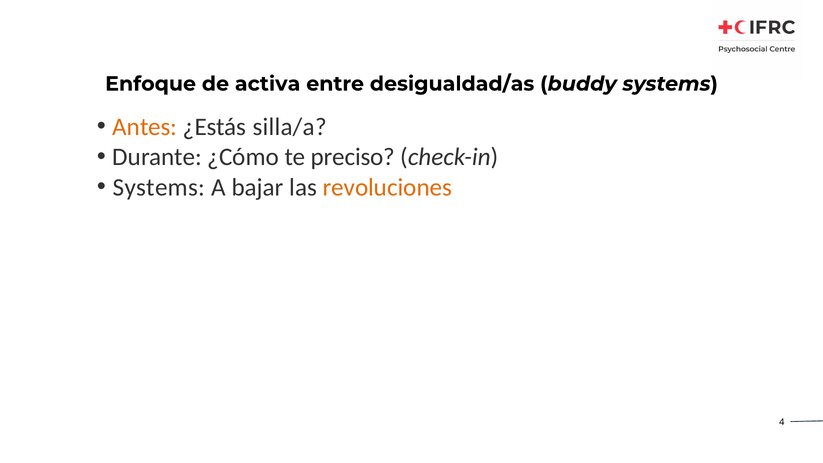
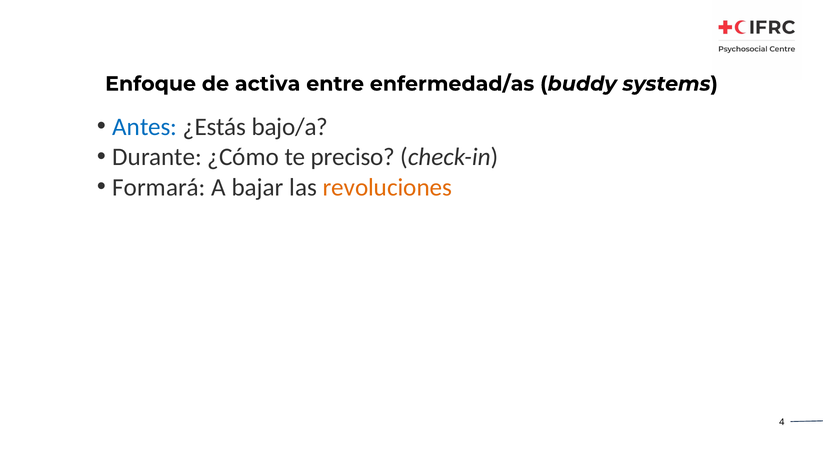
desigualdad/as: desigualdad/as -> enfermedad/as (452, 84)
Antes colour: orange -> blue (145, 127)
silla/a: silla/a -> bajo/a (290, 127)
Systems: Systems -> Formará (159, 187)
